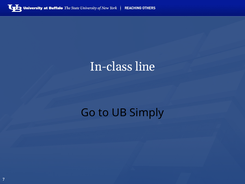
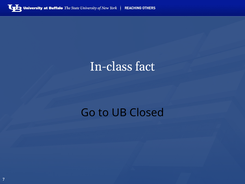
line: line -> fact (145, 66)
Simply: Simply -> Closed (147, 113)
